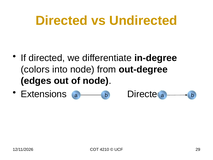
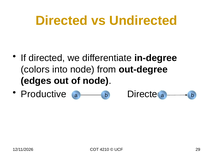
Extensions: Extensions -> Productive (44, 94)
